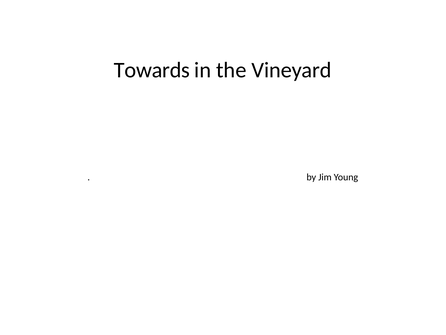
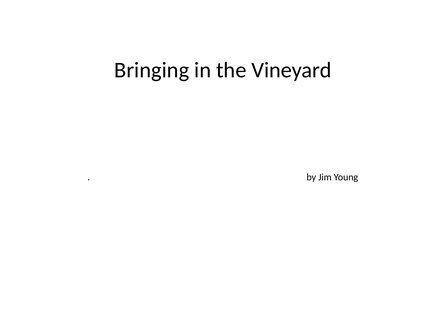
Towards: Towards -> Bringing (152, 70)
